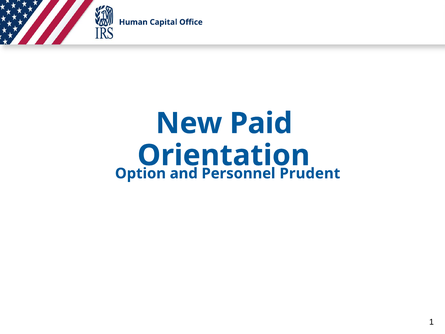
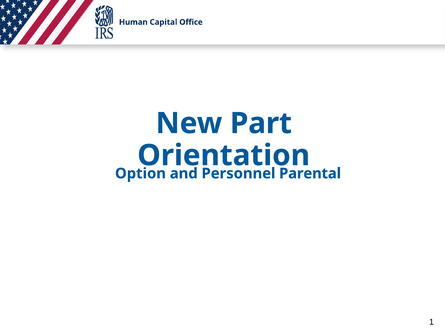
Paid: Paid -> Part (261, 123)
Prudent: Prudent -> Parental (310, 173)
